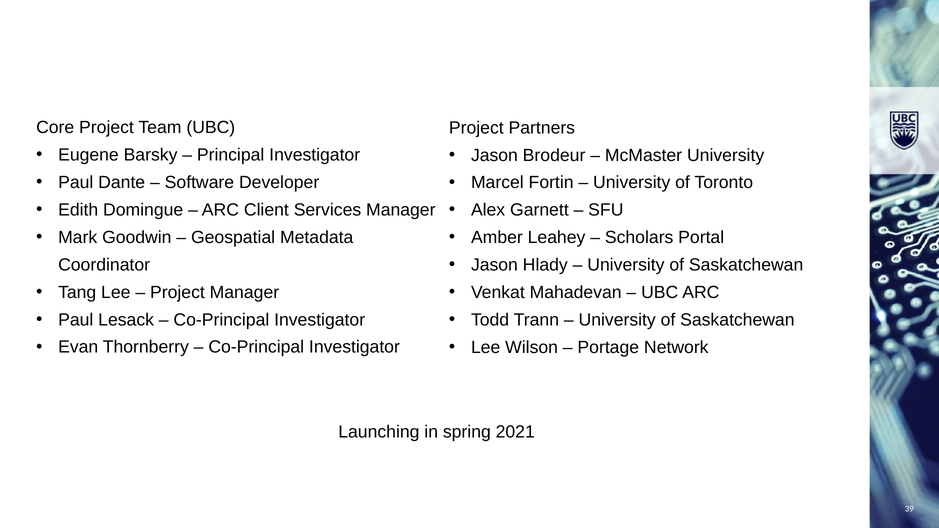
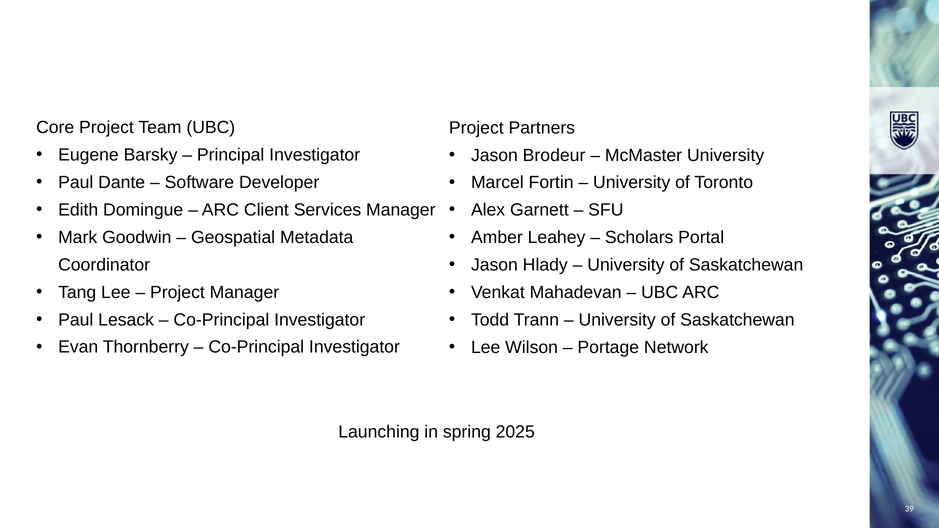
2021: 2021 -> 2025 (515, 432)
